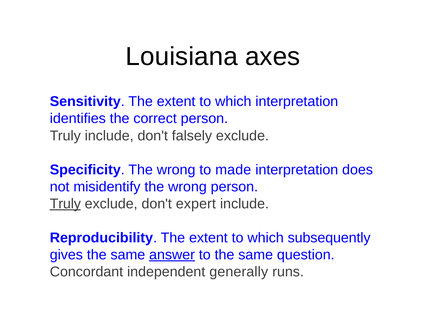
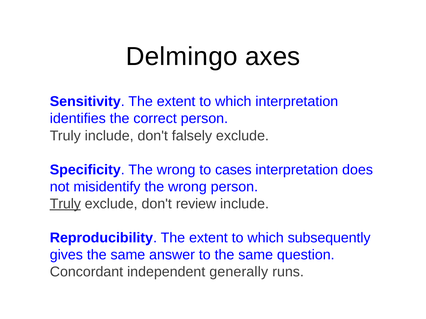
Louisiana: Louisiana -> Delmingo (182, 57)
made: made -> cases (233, 170)
expert: expert -> review (196, 204)
answer underline: present -> none (172, 255)
